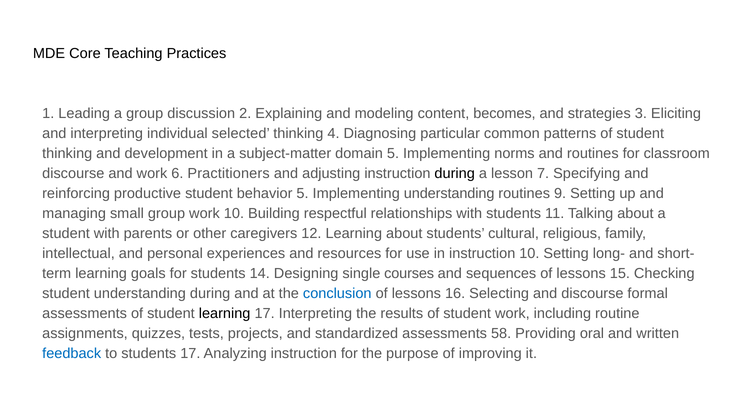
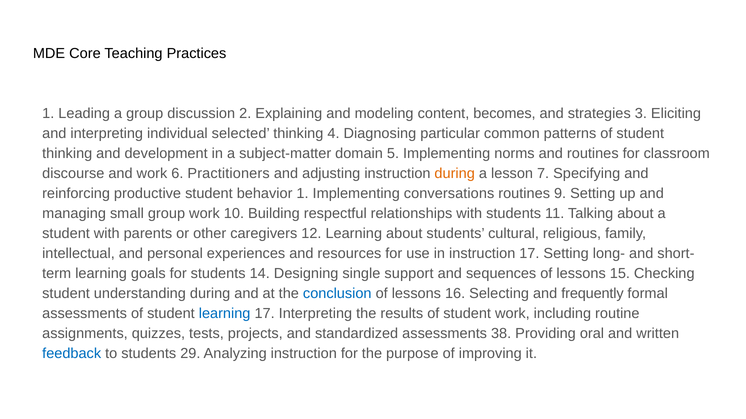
during colour: black -> orange (455, 174)
behavior 5: 5 -> 1 (303, 194)
Implementing understanding: understanding -> conversations (449, 194)
instruction 10: 10 -> 17 (529, 254)
courses: courses -> support (409, 274)
and discourse: discourse -> frequently (593, 294)
learning colour: black -> blue (225, 314)
58: 58 -> 38 (501, 334)
students 17: 17 -> 29 (190, 354)
